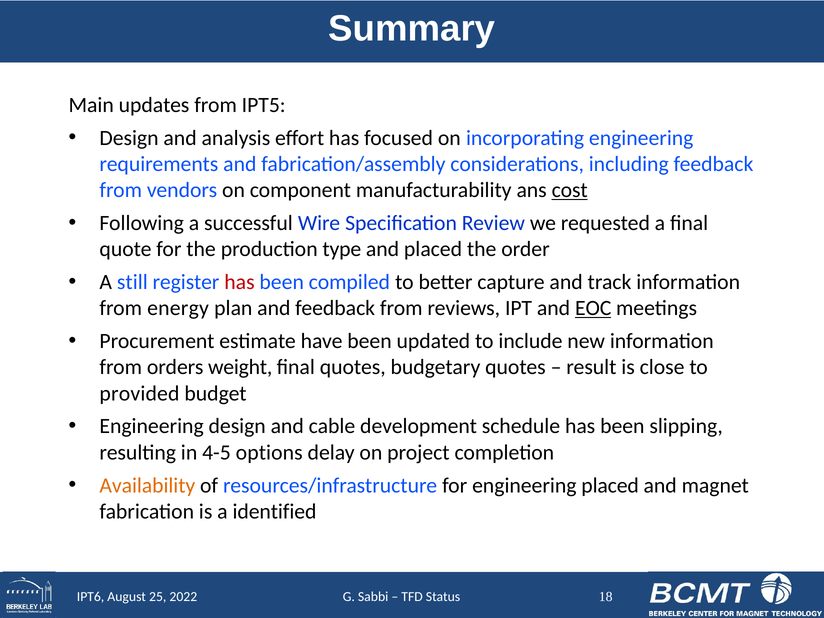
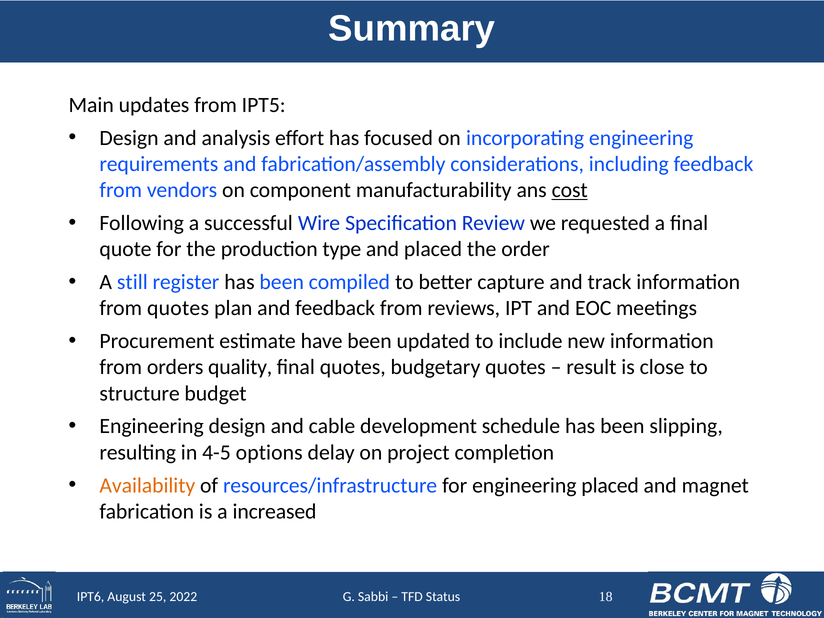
has colour: red -> black (239, 282)
from energy: energy -> quotes (178, 308)
EOC underline: present -> none (593, 308)
weight: weight -> quality (240, 367)
provided: provided -> structure (140, 393)
identified: identified -> increased (275, 511)
